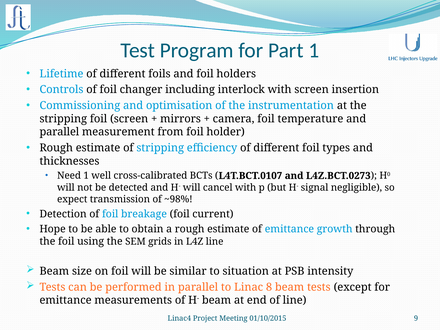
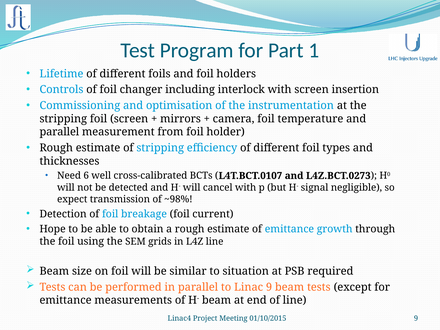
Need 1: 1 -> 6 (86, 176)
intensity: intensity -> required (330, 271)
Linac 8: 8 -> 9 (269, 287)
